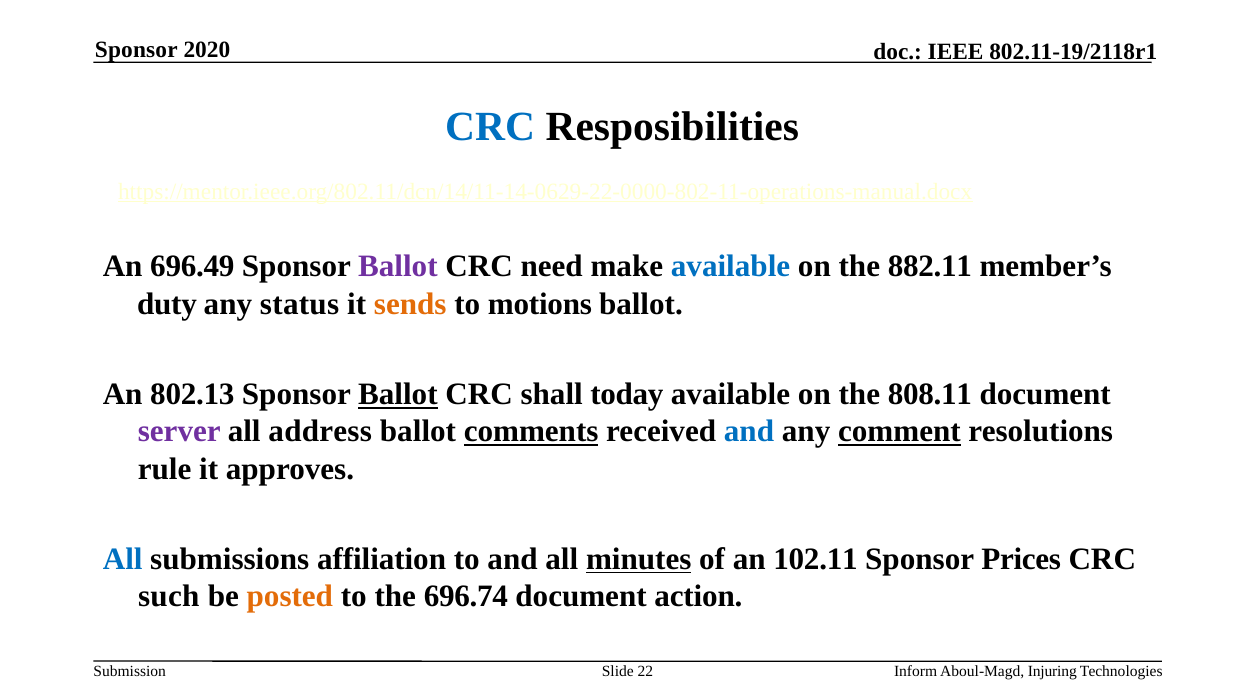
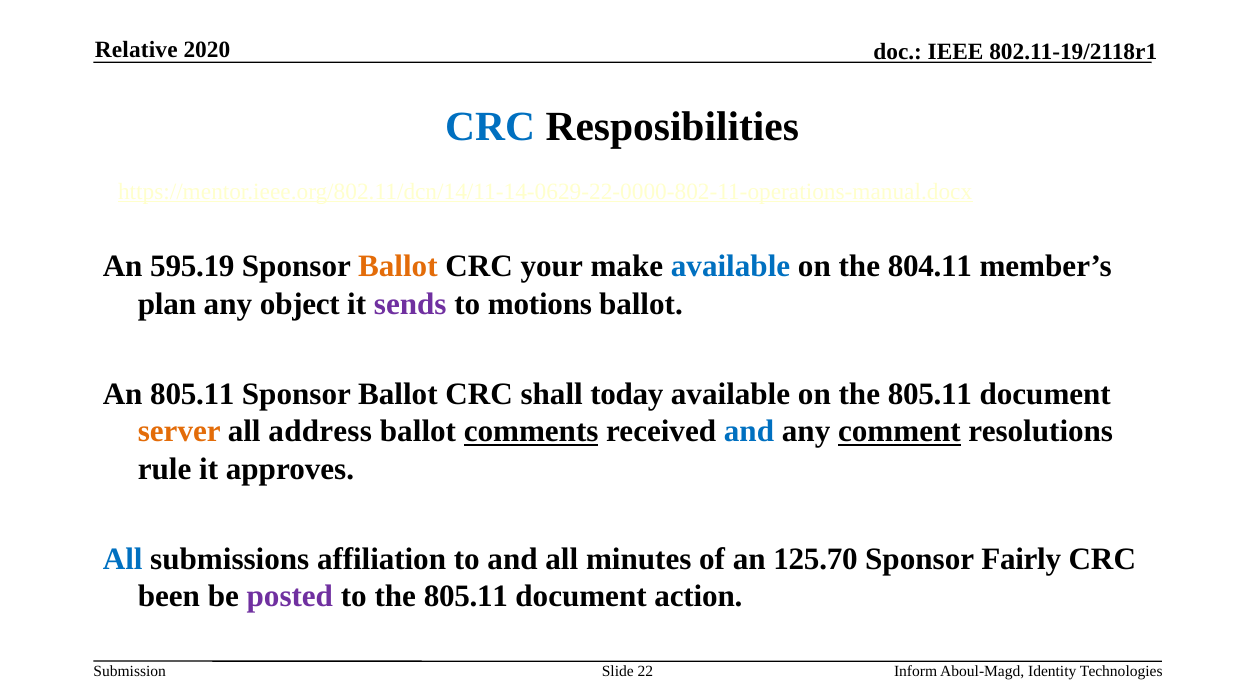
Sponsor: Sponsor -> Relative (136, 49)
696.49: 696.49 -> 595.19 (192, 267)
Ballot colour: purple -> orange (398, 267)
need: need -> your (552, 267)
882.11: 882.11 -> 804.11 (930, 267)
duty: duty -> plan (167, 304)
status: status -> object (300, 304)
sends colour: orange -> purple (410, 304)
An 802.13: 802.13 -> 805.11 (192, 394)
Ballot underline: present -> none (398, 394)
on the 808.11: 808.11 -> 805.11 (930, 394)
server colour: purple -> orange (179, 432)
minutes underline: present -> none (639, 559)
102.11: 102.11 -> 125.70 (816, 559)
Prices: Prices -> Fairly (1021, 559)
such: such -> been (169, 597)
posted colour: orange -> purple (290, 597)
to the 696.74: 696.74 -> 805.11 (466, 597)
Injuring: Injuring -> Identity (1052, 672)
